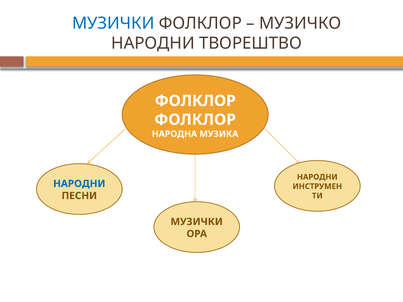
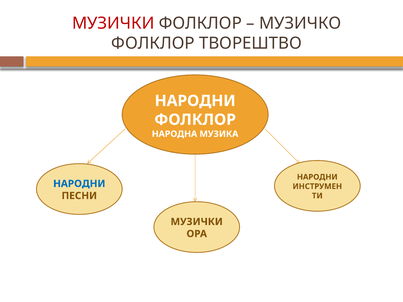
МУЗИЧКИ colour: blue -> red (113, 23)
НАРОДНИ: НАРОДНИ -> ФОЛКЛОР (153, 43)
ФОЛКЛОР: ФОЛКЛОР -> НАРОДНИ (195, 101)
